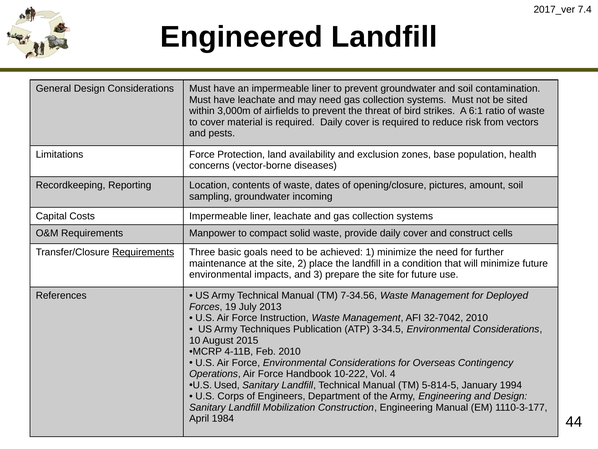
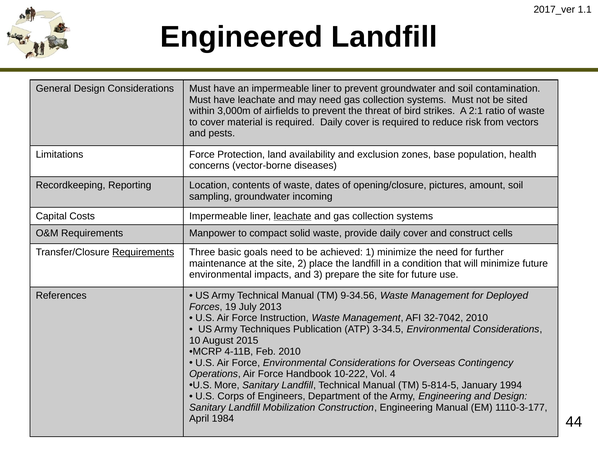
7.4: 7.4 -> 1.1 (585, 10)
6:1: 6:1 -> 2:1 (476, 111)
leachate underline: none -> present (293, 216)
7-34.56: 7-34.56 -> 9-34.56 (359, 295)
Used: Used -> More (227, 385)
